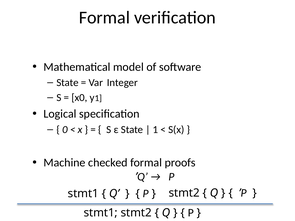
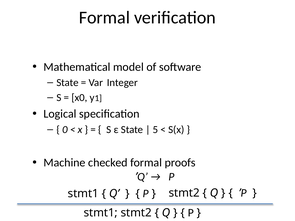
1: 1 -> 5 (155, 130)
